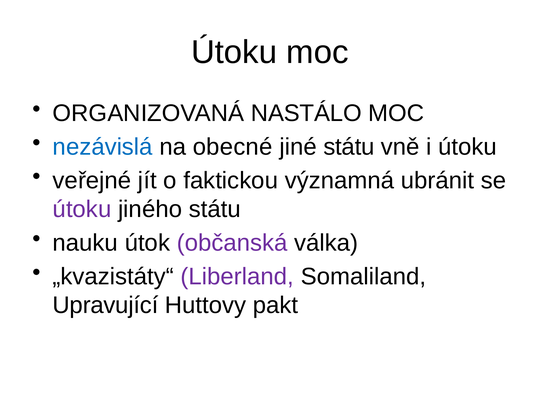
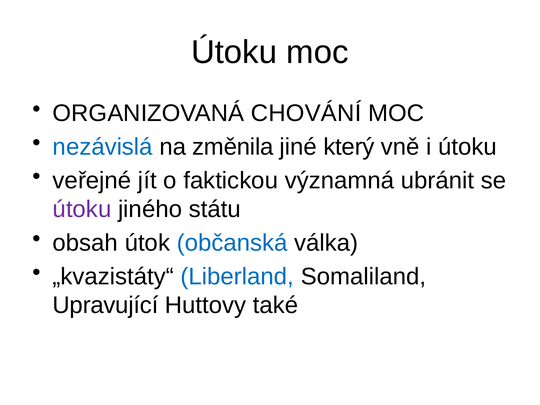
NASTÁLO: NASTÁLO -> CHOVÁNÍ (306, 113)
obecné: obecné -> změnila (233, 147)
jiné státu: státu -> který (349, 147)
nauku: nauku -> obsah (85, 243)
občanská colour: purple -> blue (232, 243)
Liberland colour: purple -> blue (237, 277)
pakt: pakt -> také (275, 305)
